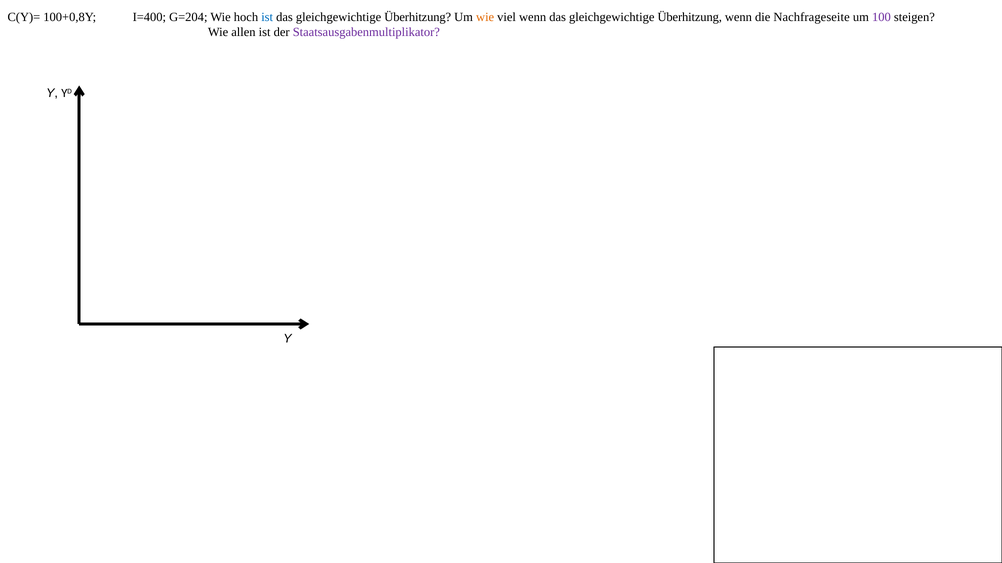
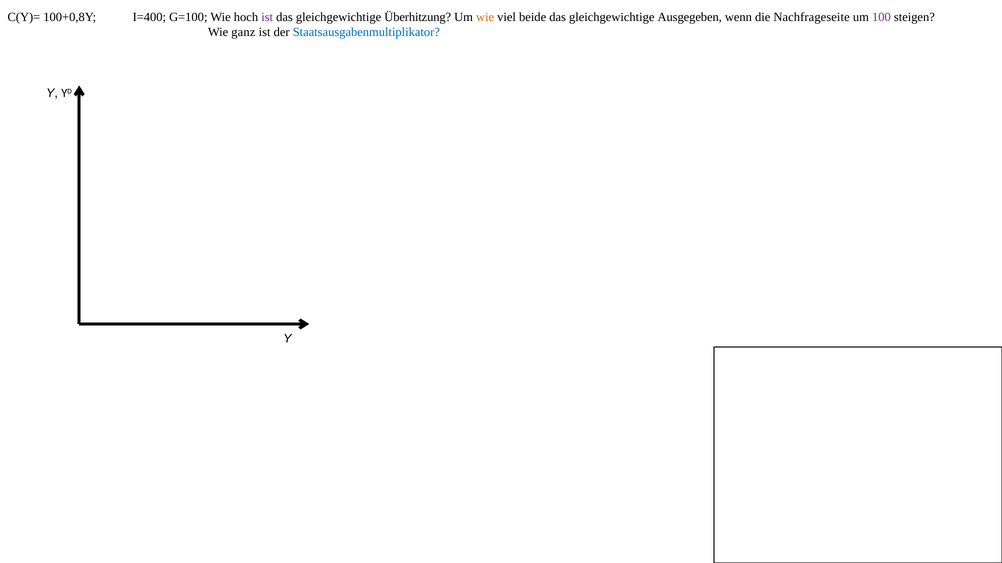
G=204: G=204 -> G=100 (188, 17)
ist colour: blue -> purple (267, 17)
viel wenn: wenn -> beide (533, 17)
Überhitzung: Überhitzung -> Ausgegeben (690, 17)
allen: allen -> ganz (243, 32)
Staatsausgabenmultiplikator colour: purple -> blue (366, 32)
